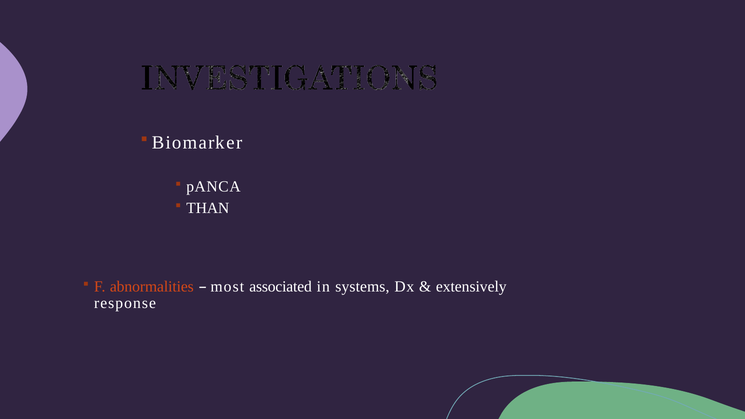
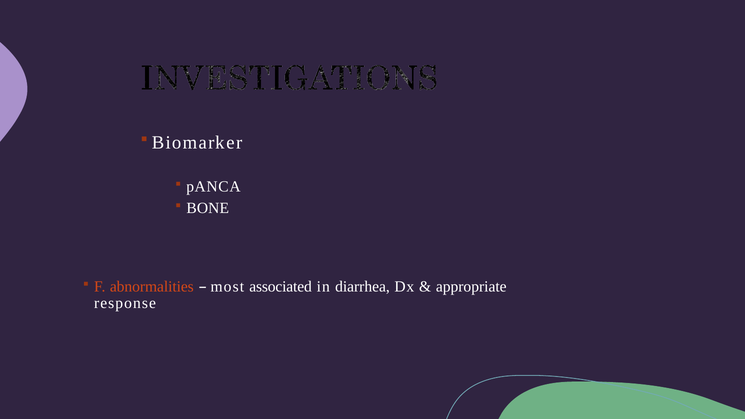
THAN: THAN -> BONE (208, 208)
systems: systems -> diarrhea (362, 286)
extensively: extensively -> appropriate (471, 286)
